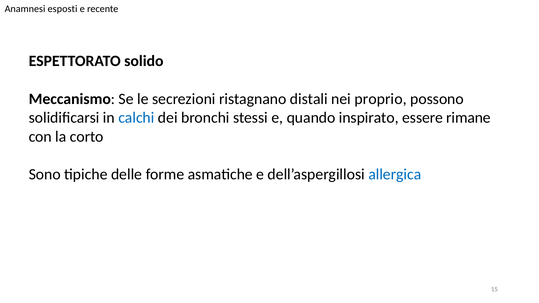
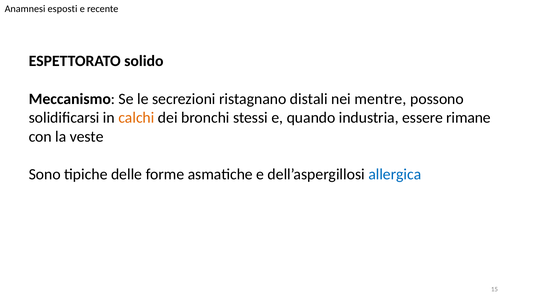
proprio: proprio -> mentre (381, 99)
calchi colour: blue -> orange (136, 118)
inspirato: inspirato -> industria (369, 118)
corto: corto -> veste (87, 137)
